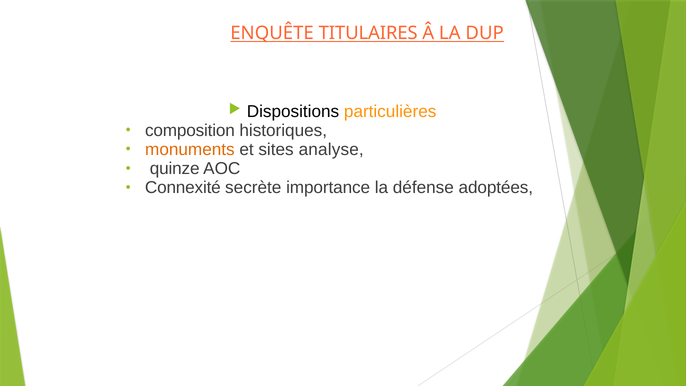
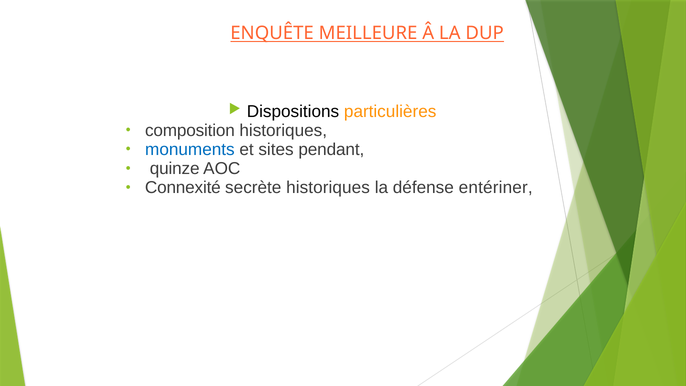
TITULAIRES: TITULAIRES -> MEILLEURE (368, 33)
monuments colour: orange -> blue (190, 149)
analyse: analyse -> pendant (331, 149)
secrète importance: importance -> historiques (328, 188)
adoptées: adoptées -> entériner (496, 188)
